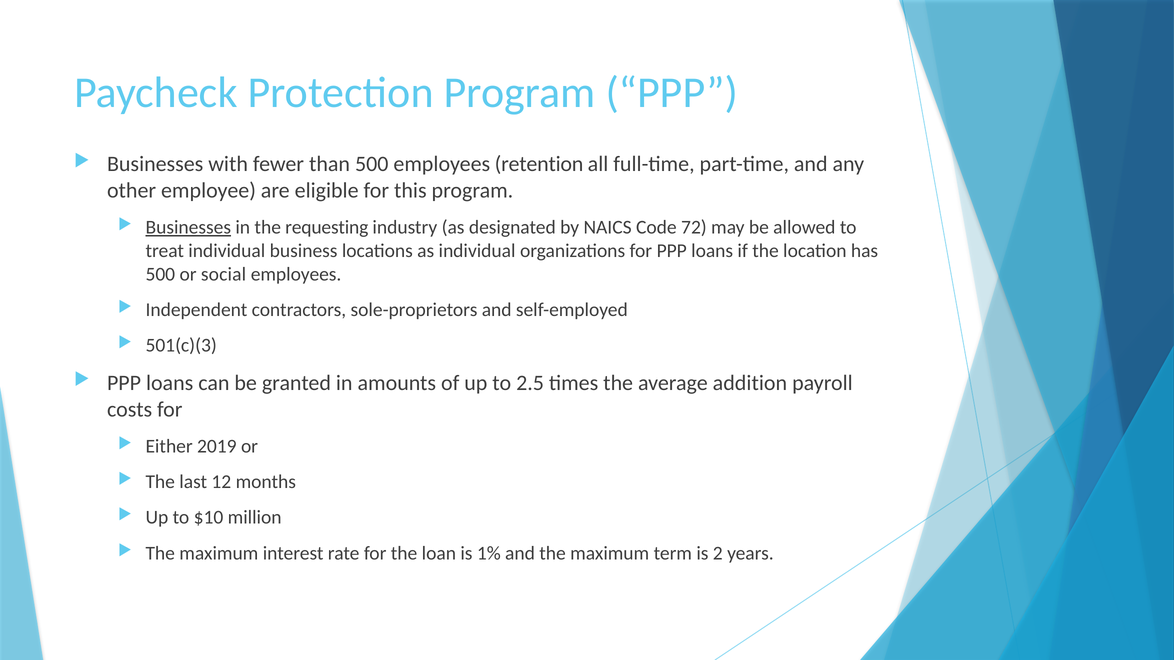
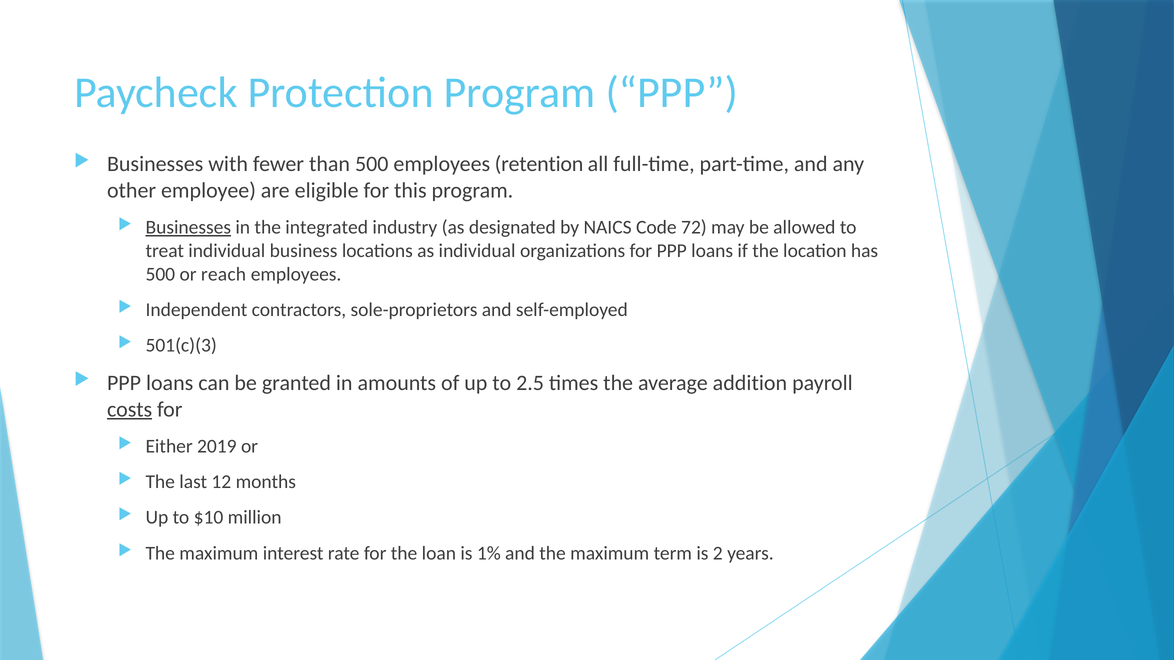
requesting: requesting -> integrated (327, 228)
social: social -> reach (224, 274)
costs underline: none -> present (130, 409)
